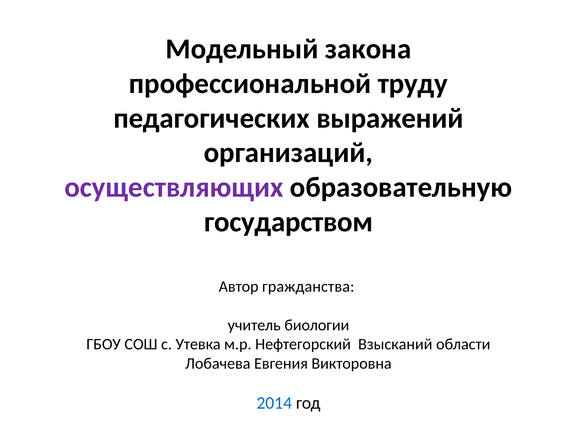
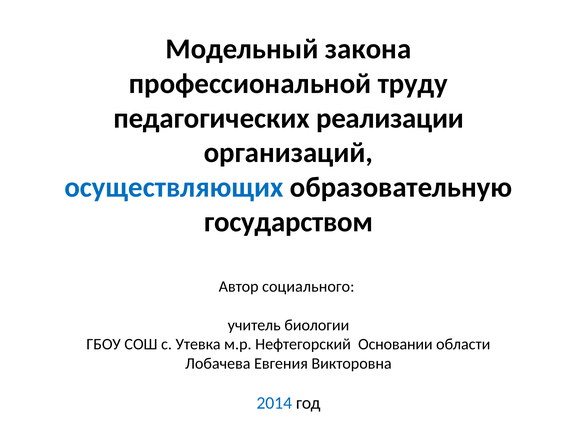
выражений: выражений -> реализации (390, 118)
осуществляющих colour: purple -> blue (174, 187)
гражданства: гражданства -> социального (308, 286)
Взысканий: Взысканий -> Основании (395, 344)
